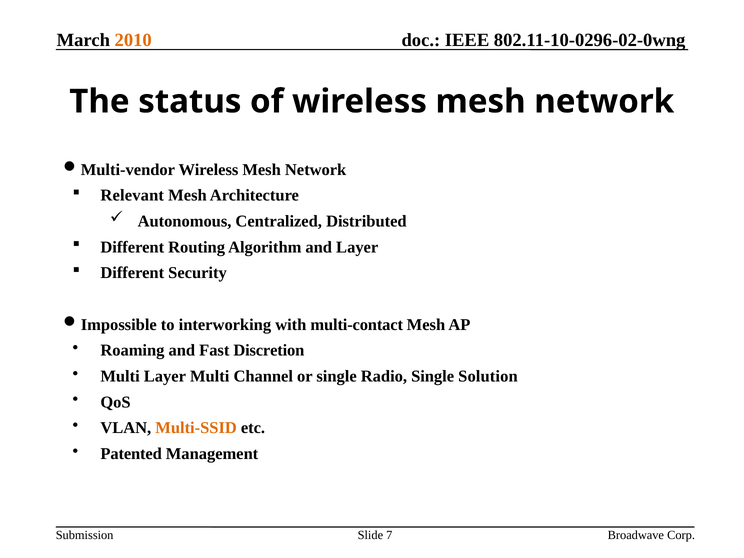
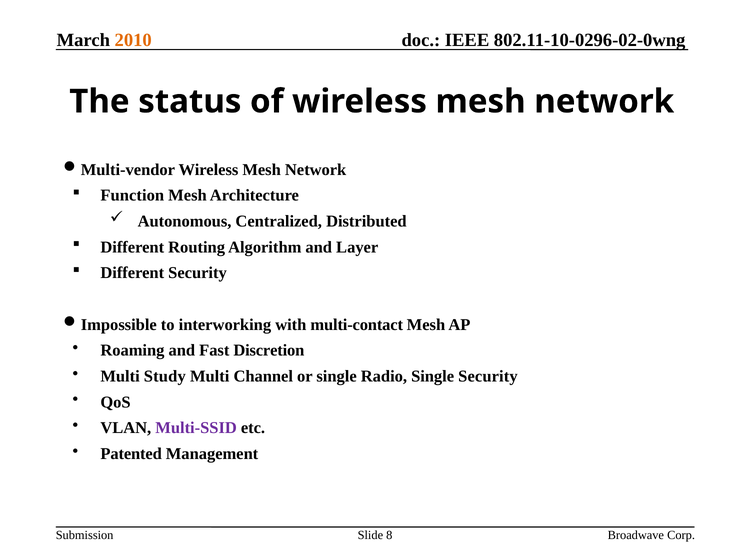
Relevant: Relevant -> Function (132, 195)
Multi Layer: Layer -> Study (165, 376)
Single Solution: Solution -> Security (488, 376)
Multi-SSID colour: orange -> purple (196, 428)
7: 7 -> 8 (389, 535)
